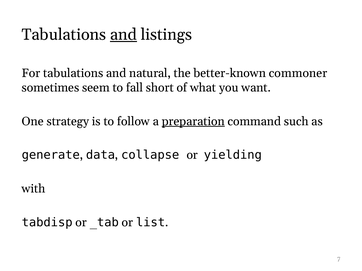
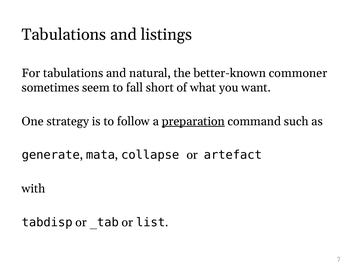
and underline: present -> none (123, 35)
data: data -> mata (101, 155)
yielding: yielding -> artefact (233, 155)
